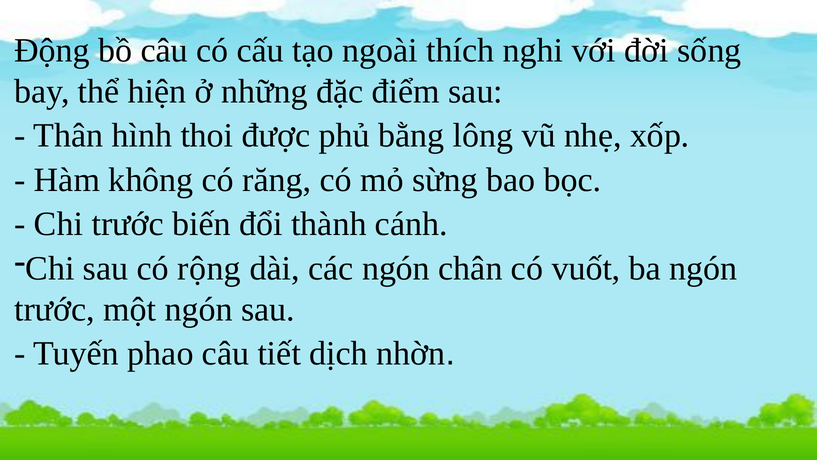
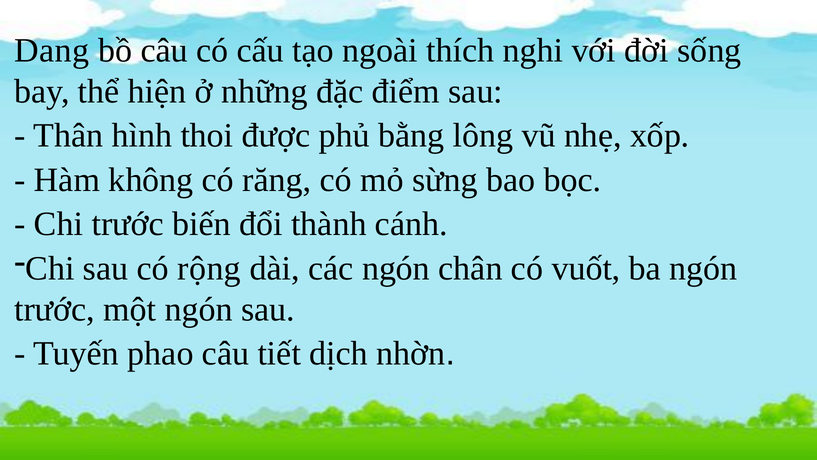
Động: Động -> Dang (52, 50)
